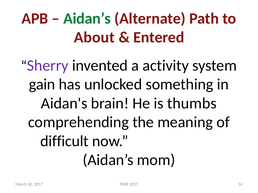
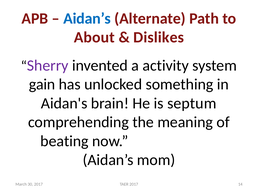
Aidan’s colour: green -> blue (87, 19)
Entered: Entered -> Dislikes (159, 37)
thumbs: thumbs -> septum (192, 104)
difficult: difficult -> beating (64, 141)
